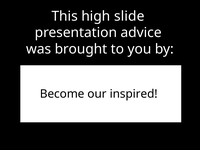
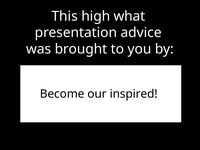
slide: slide -> what (129, 16)
